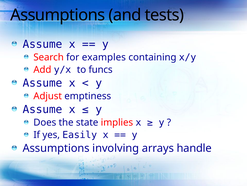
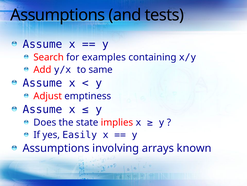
funcs: funcs -> same (101, 69)
handle: handle -> known (194, 148)
